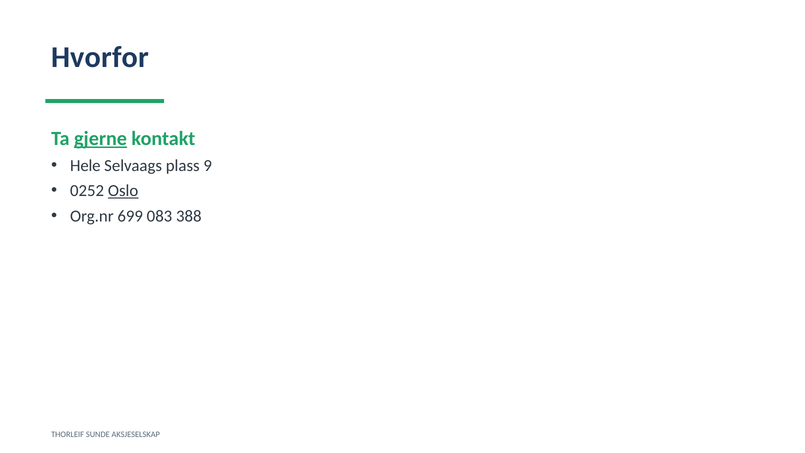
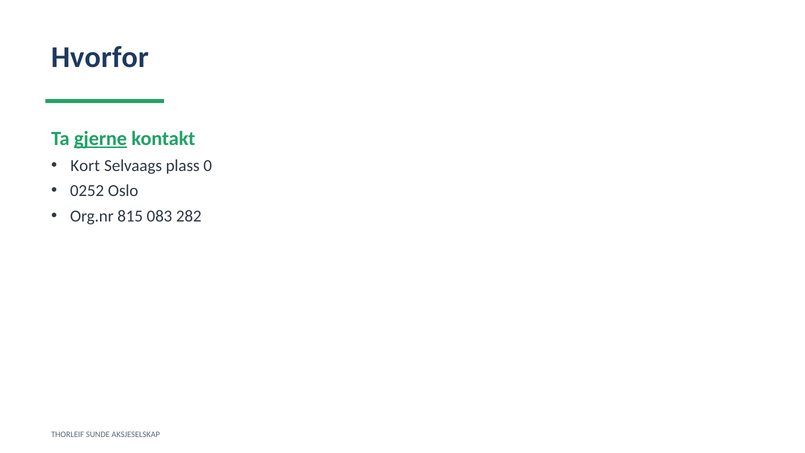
Hele: Hele -> Kort (85, 166)
9: 9 -> 0 (208, 166)
Oslo underline: present -> none (123, 191)
699: 699 -> 815 (130, 216)
388: 388 -> 282 (189, 216)
